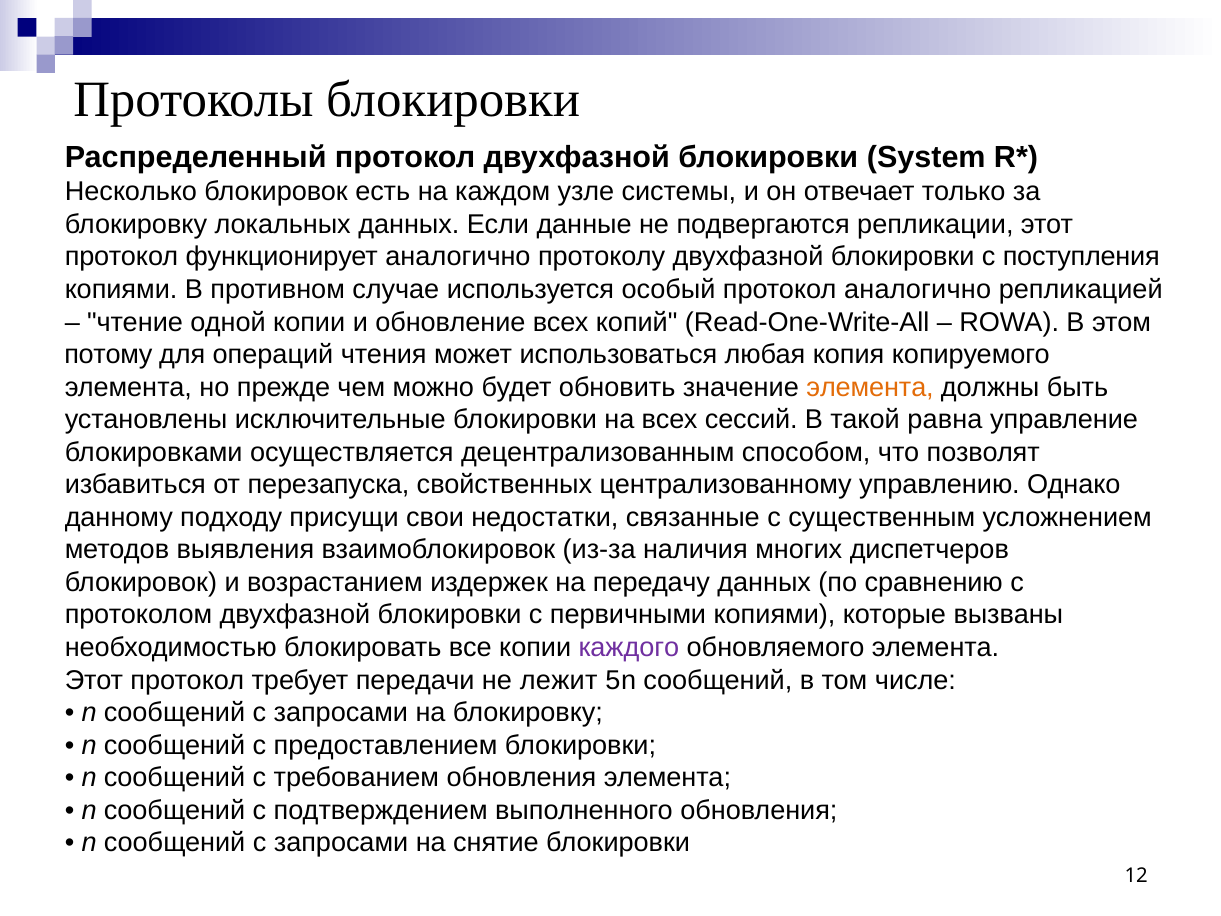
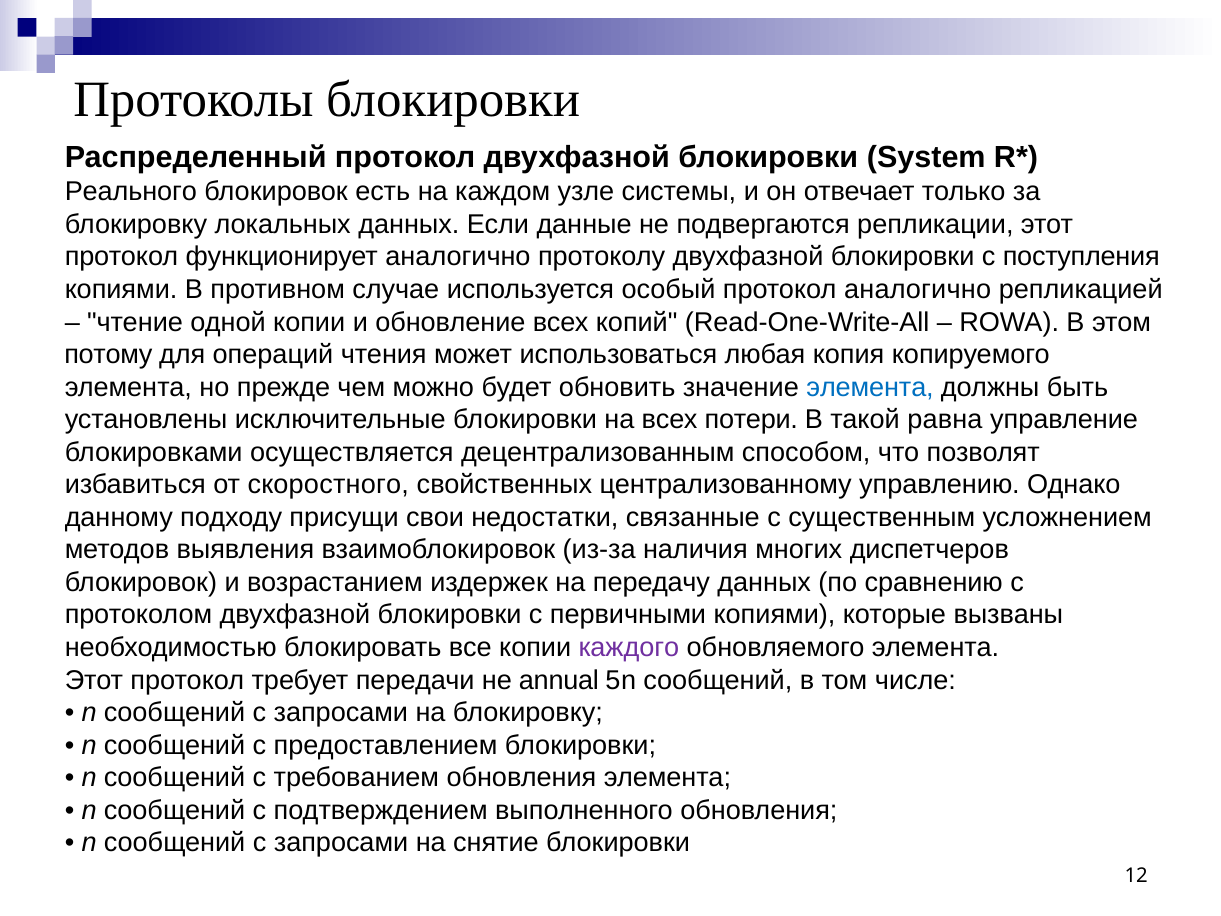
Несколько: Несколько -> Реального (131, 192)
элемента colour: orange -> blue (870, 387)
сессий: сессий -> потери (751, 420)
перезапуска: перезапуска -> скоростного (328, 485)
лежит: лежит -> annual (559, 680)
